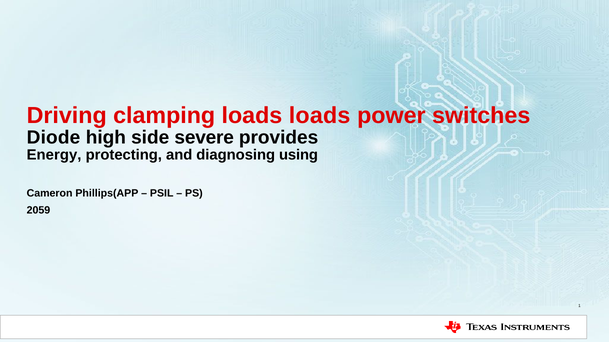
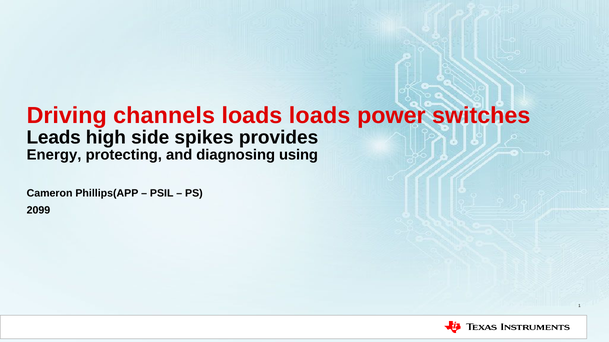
clamping: clamping -> channels (164, 116)
Diode: Diode -> Leads (54, 138)
severe: severe -> spikes (204, 138)
2059: 2059 -> 2099 (38, 211)
